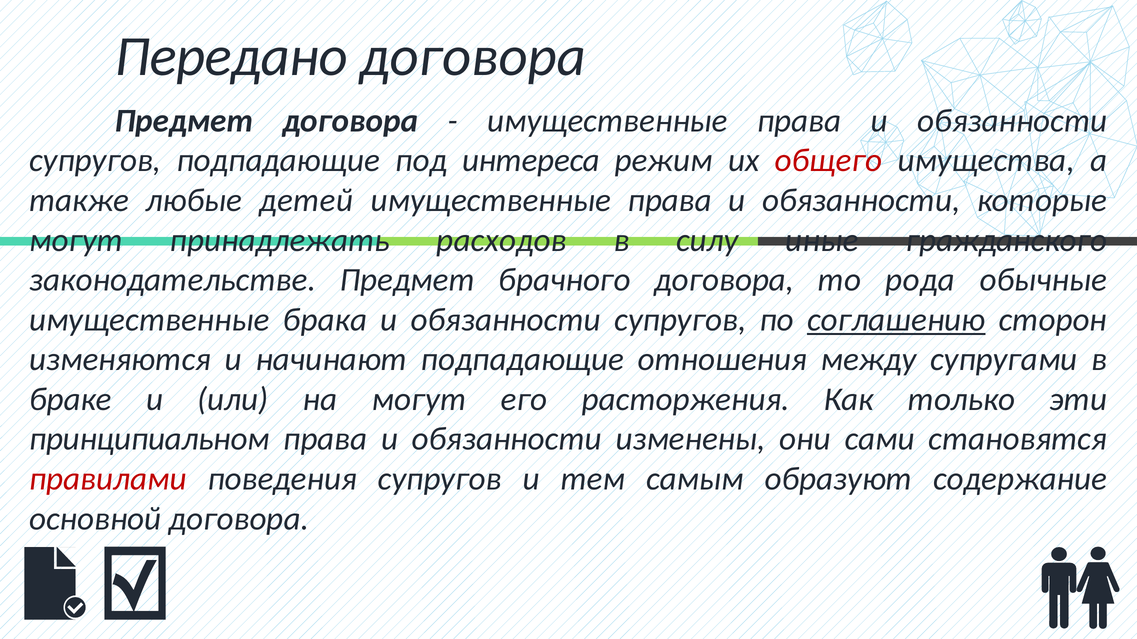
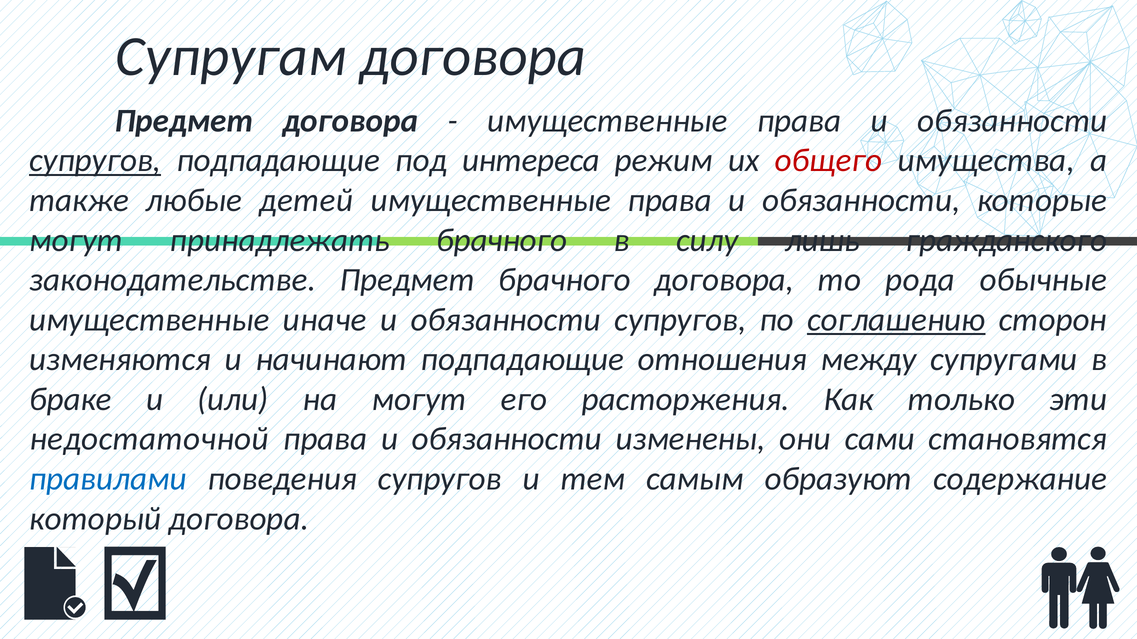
Передано: Передано -> Супругам (231, 57)
супругов underline: none -> present (95, 161)
принадлежать расходов: расходов -> брачного (502, 240)
иные: иные -> лишь (822, 240)
брака: брака -> иначе (325, 320)
принципиальном: принципиальном -> недостаточной (149, 439)
правилами colour: red -> blue (108, 479)
основной: основной -> который (95, 519)
